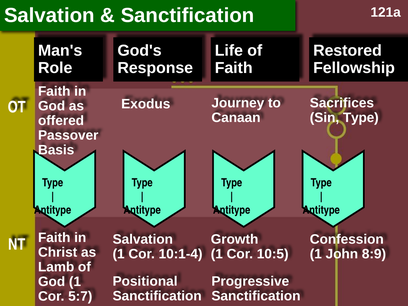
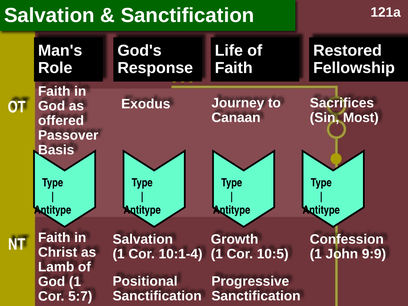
Sin Type: Type -> Most (361, 118)
8:9: 8:9 -> 9:9 (374, 254)
